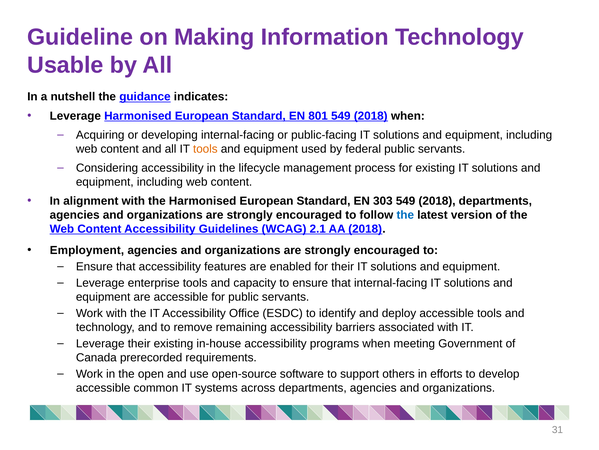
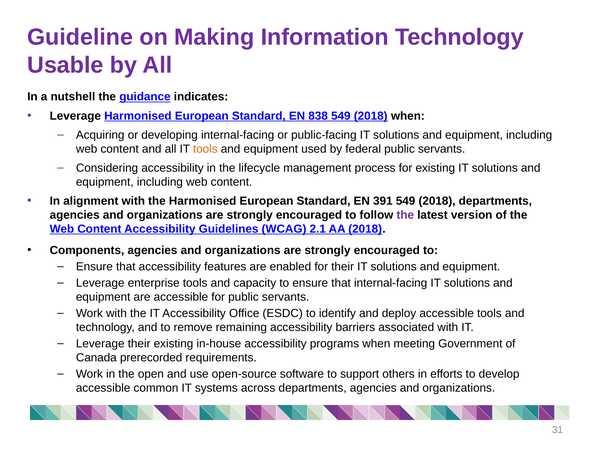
801: 801 -> 838 (318, 116)
303: 303 -> 391 (383, 201)
the colour: blue -> purple (405, 215)
Employment: Employment -> Components (87, 250)
